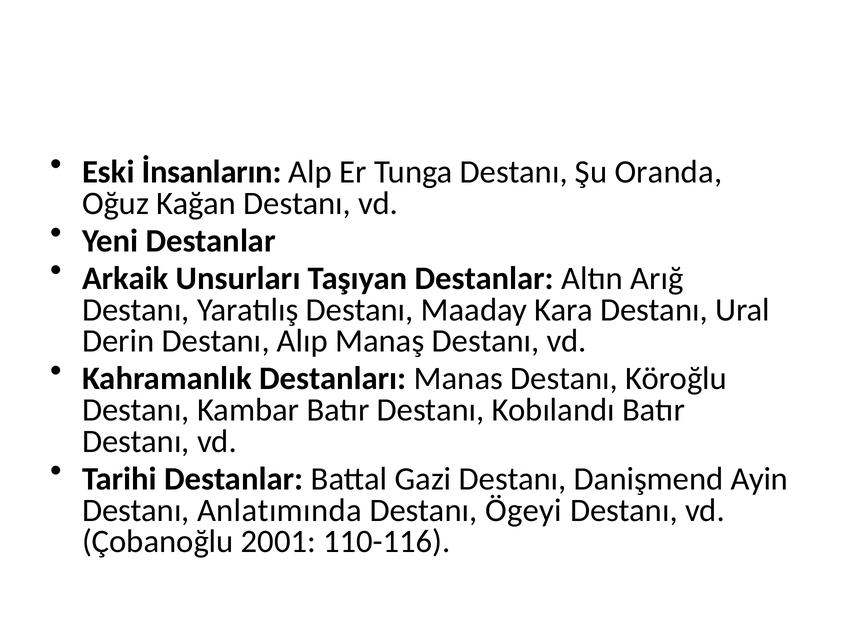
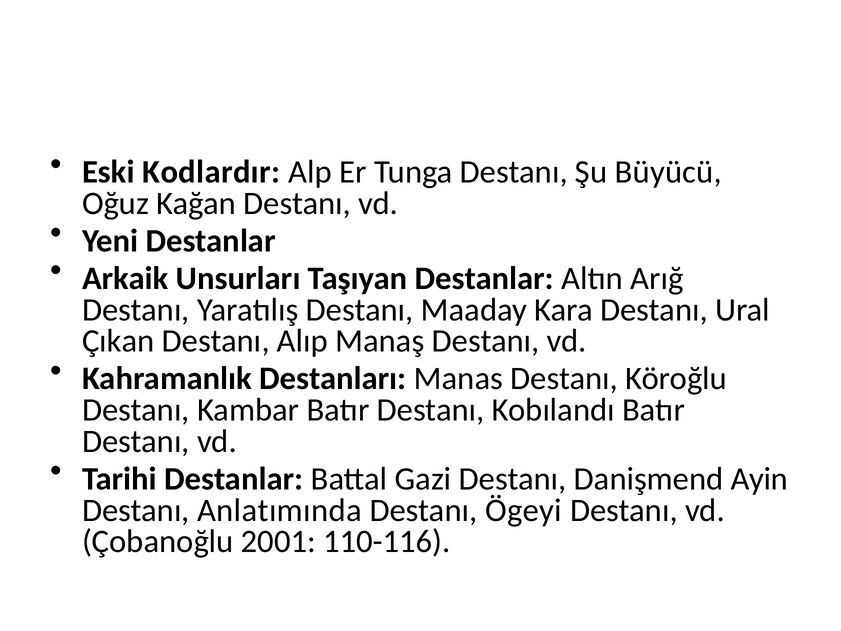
İnsanların: İnsanların -> Kodlardır (211, 172)
Oranda: Oranda -> Büyücü (668, 172)
Derin: Derin -> Çıkan (118, 341)
